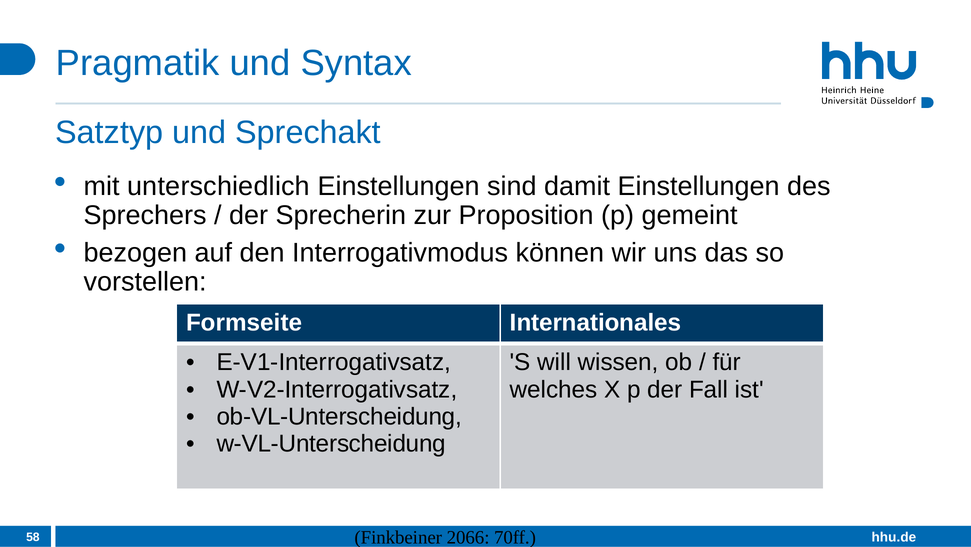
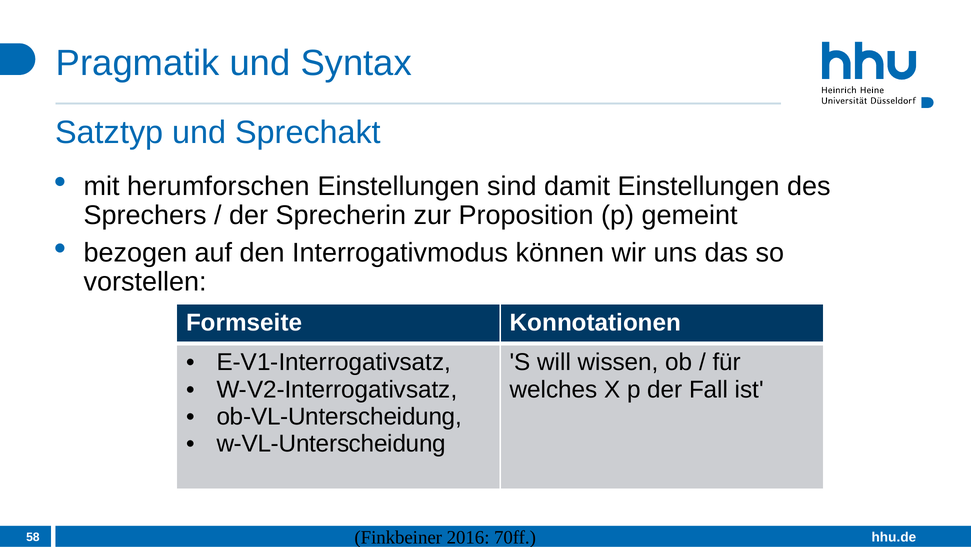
unterschiedlich: unterschiedlich -> herumforschen (219, 186)
Internationales: Internationales -> Konnotationen (595, 323)
2066: 2066 -> 2016 (468, 538)
